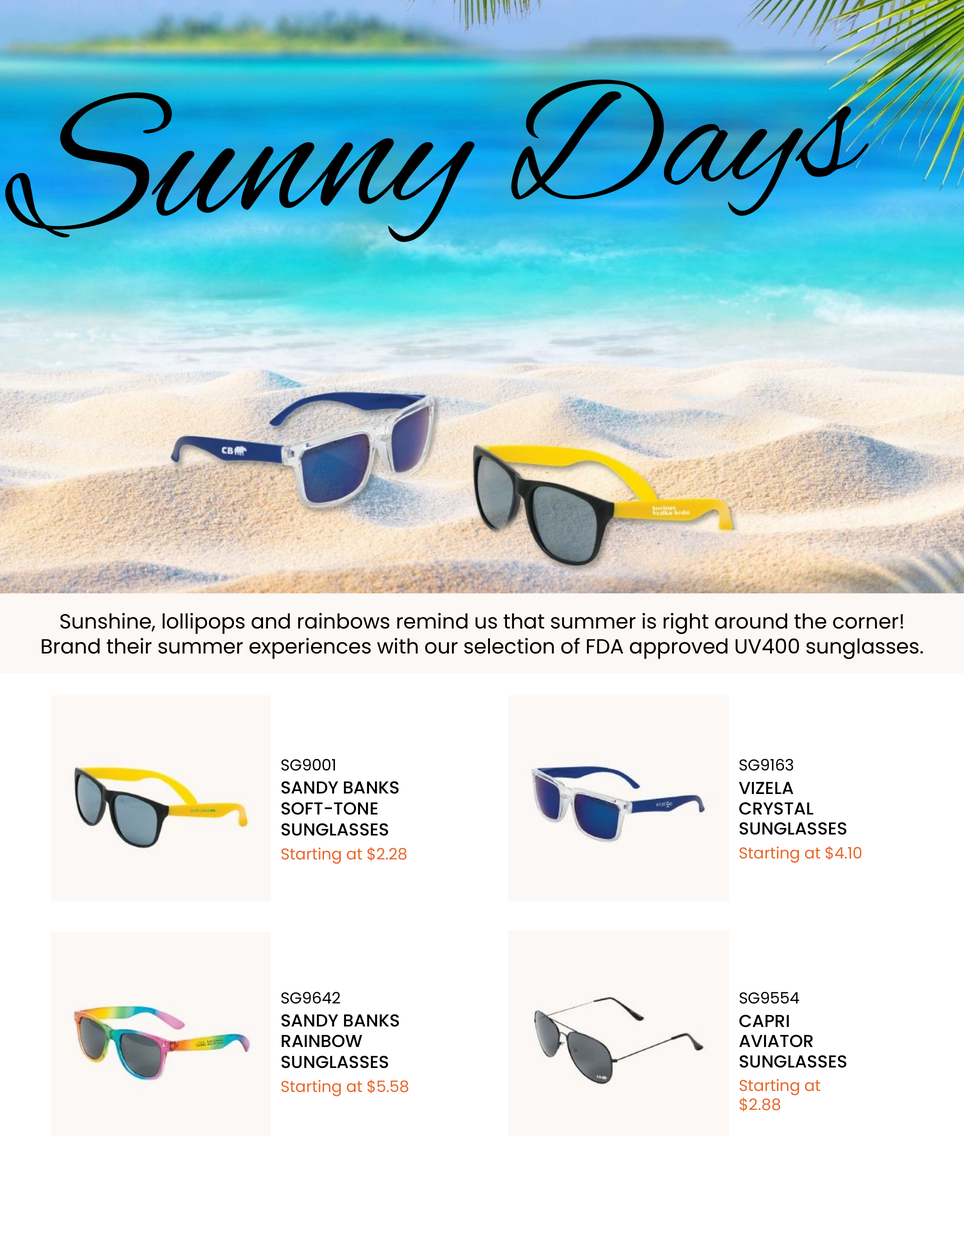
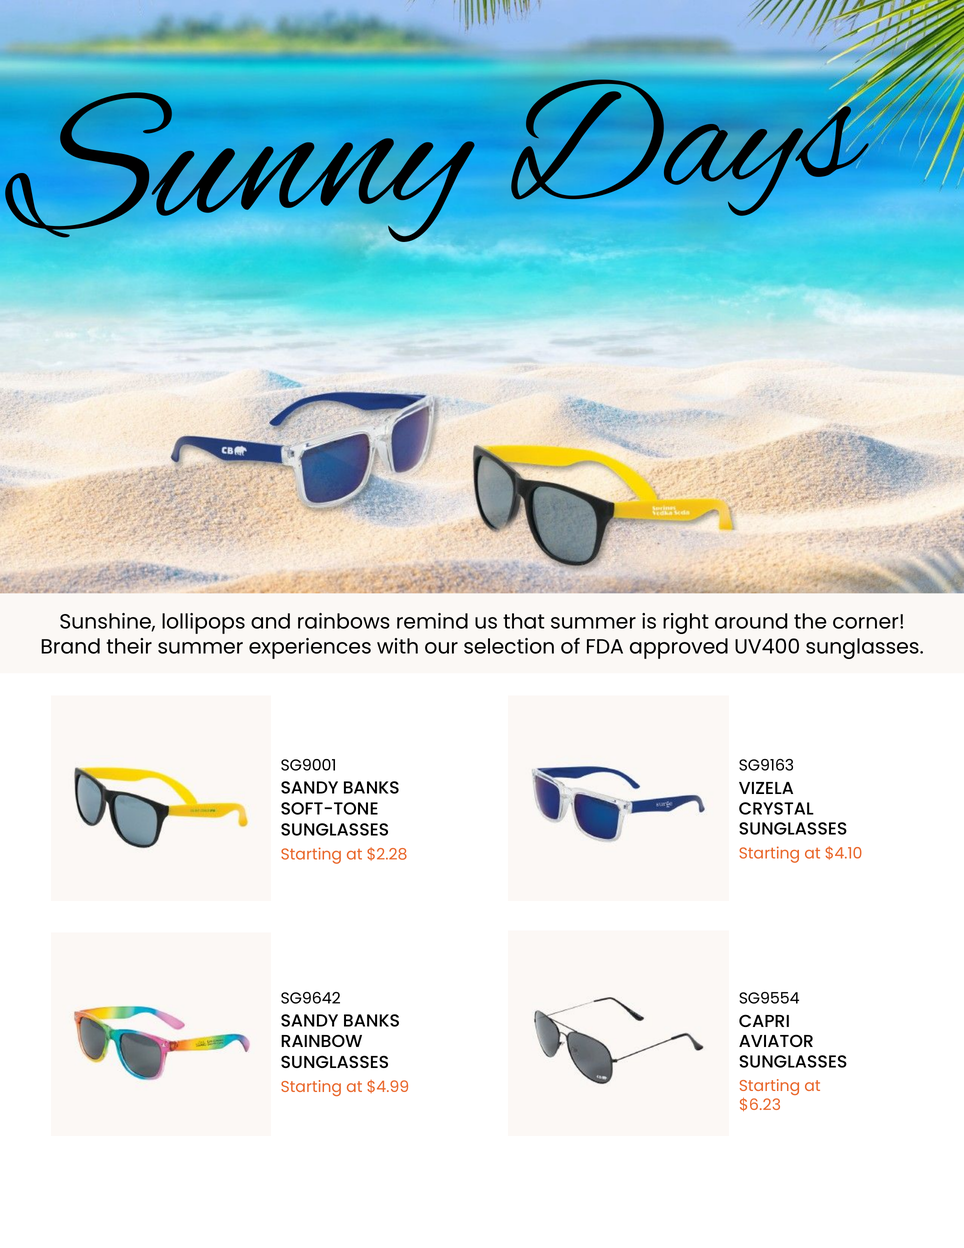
$5.58: $5.58 -> $4.99 (388, 1087)
$2.88: $2.88 -> $6.23 (760, 1105)
